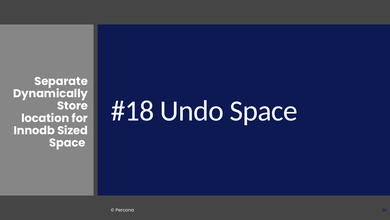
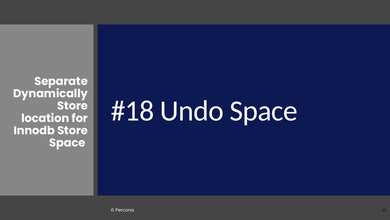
Innodb Sized: Sized -> Store (73, 130)
